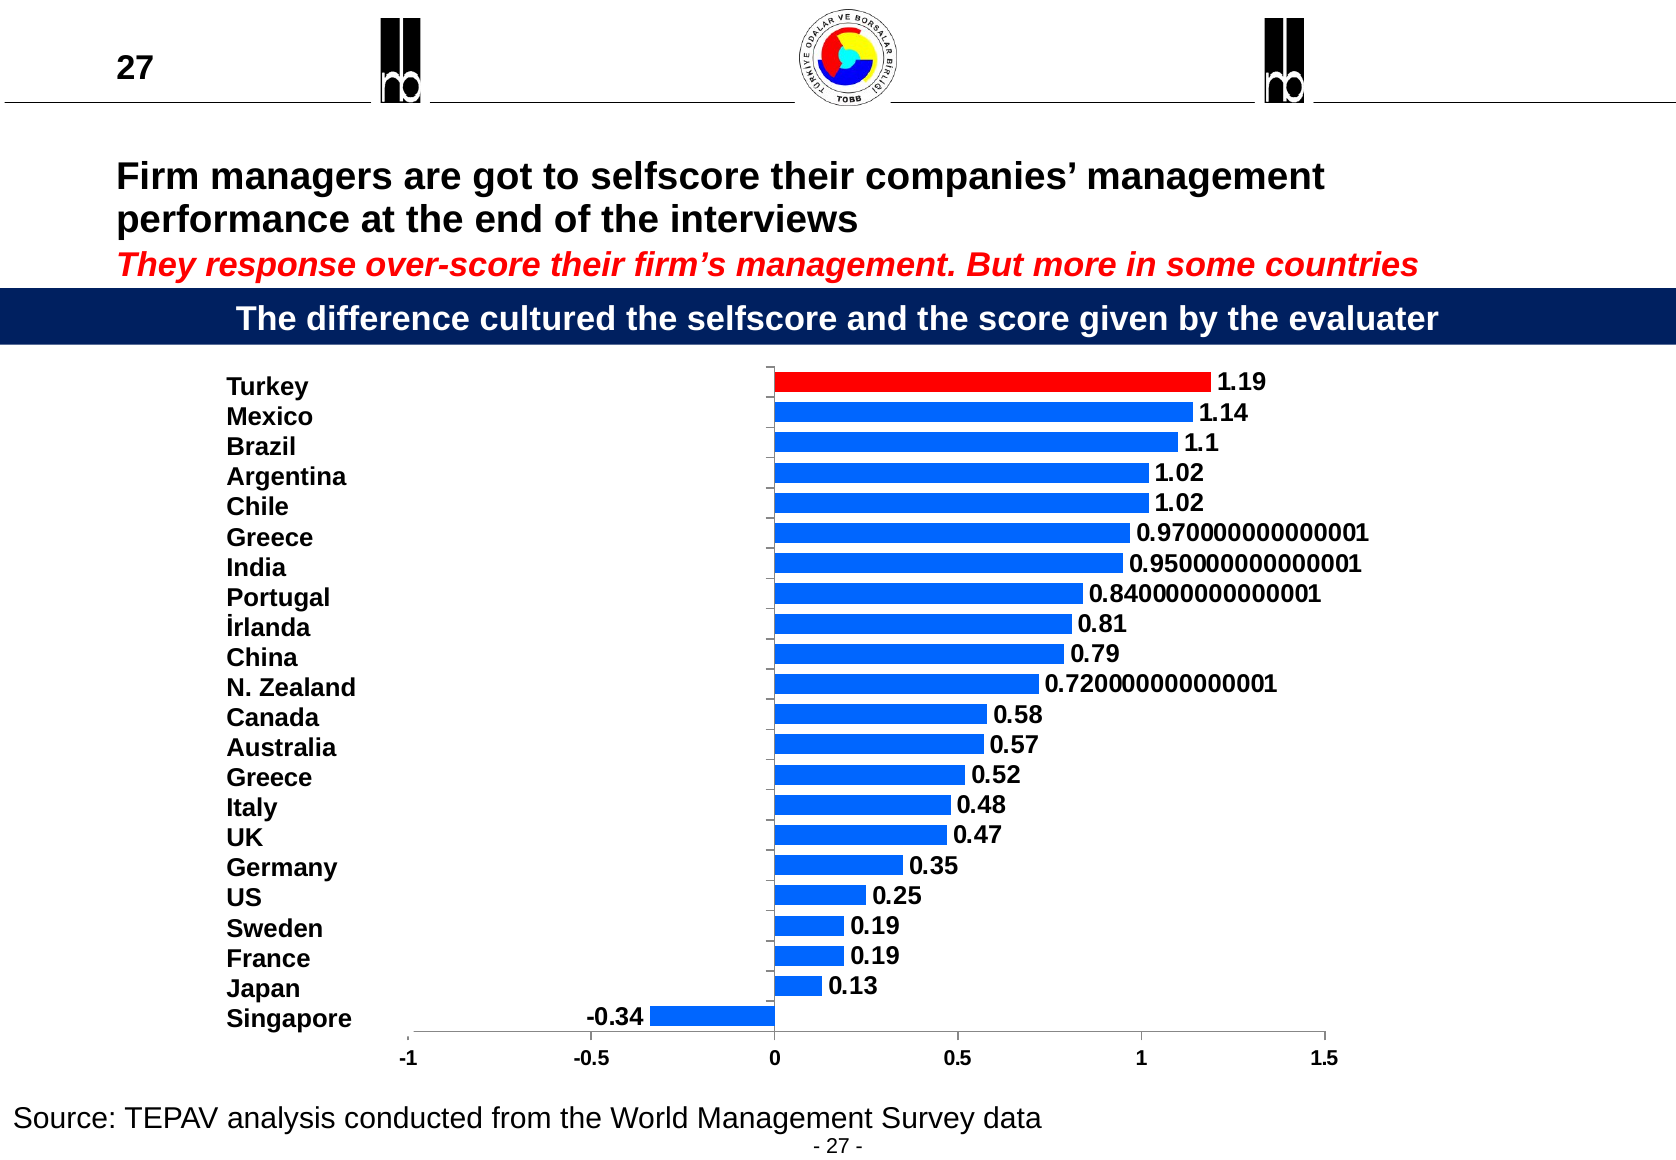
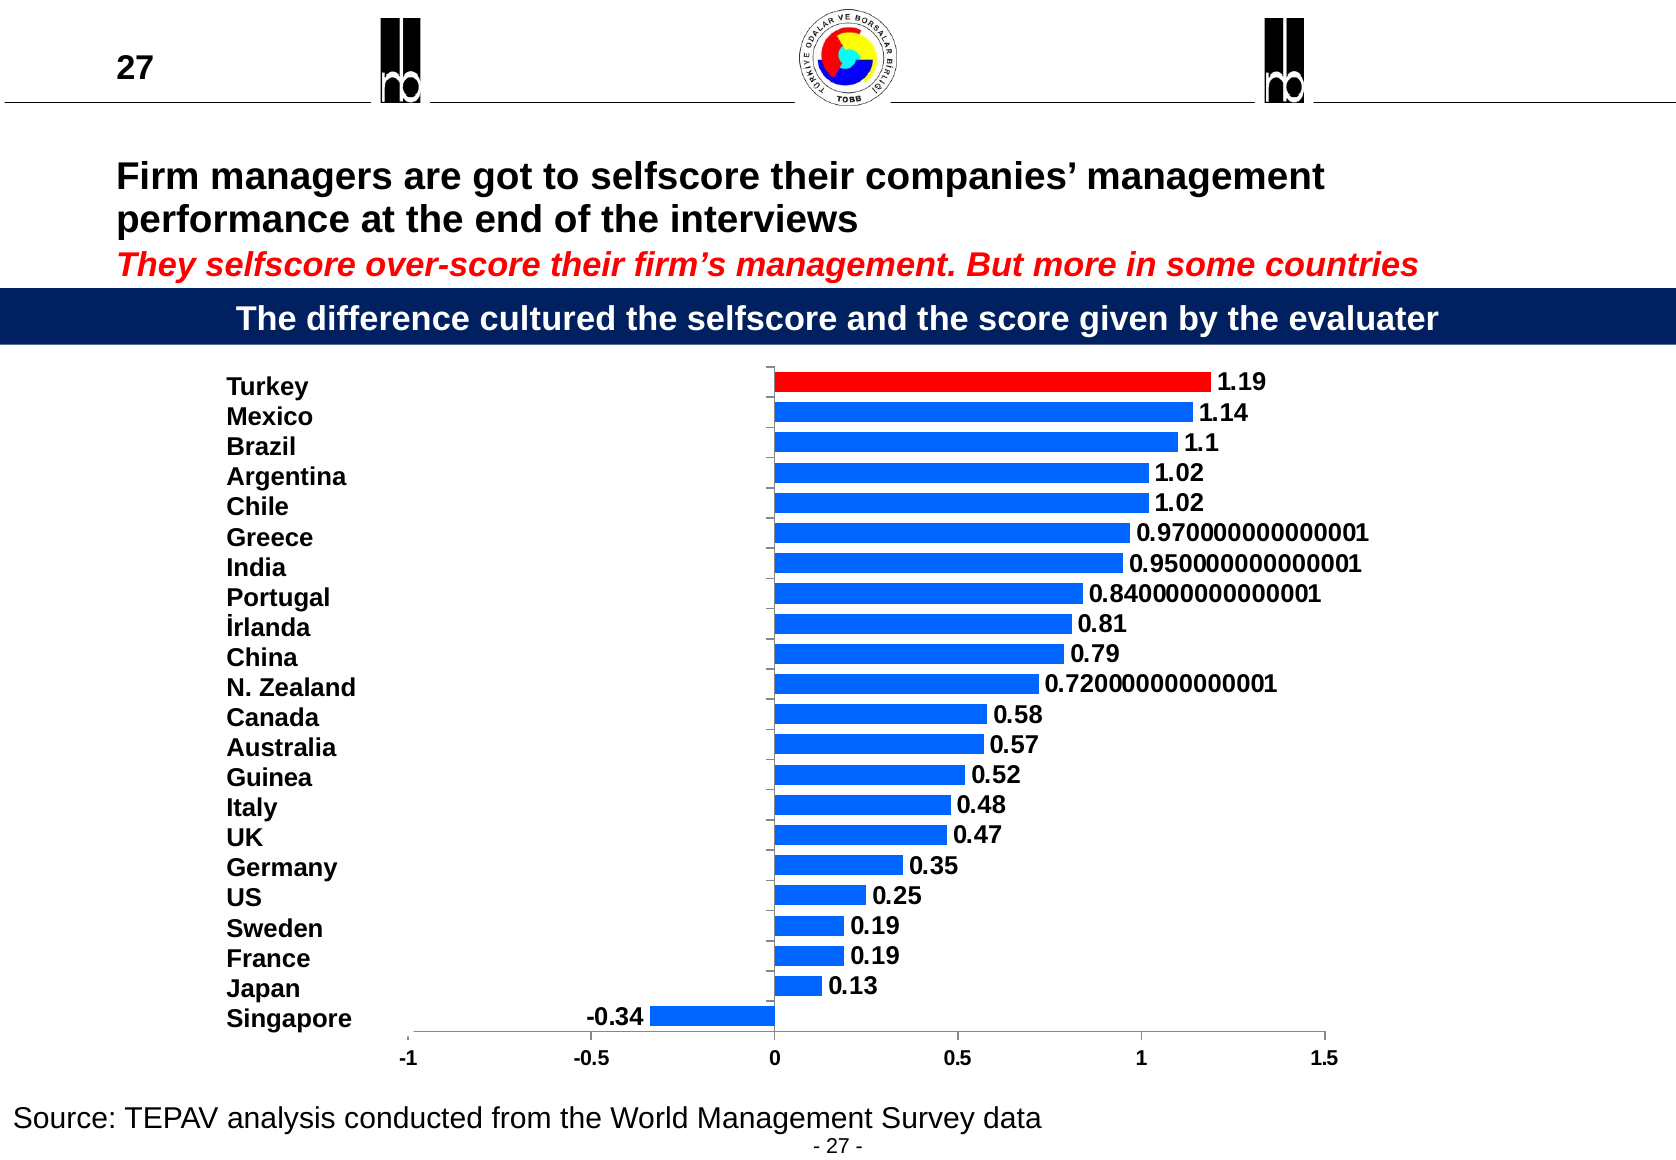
They response: response -> selfscore (281, 265)
Greece: Greece -> Guinea (269, 778)
